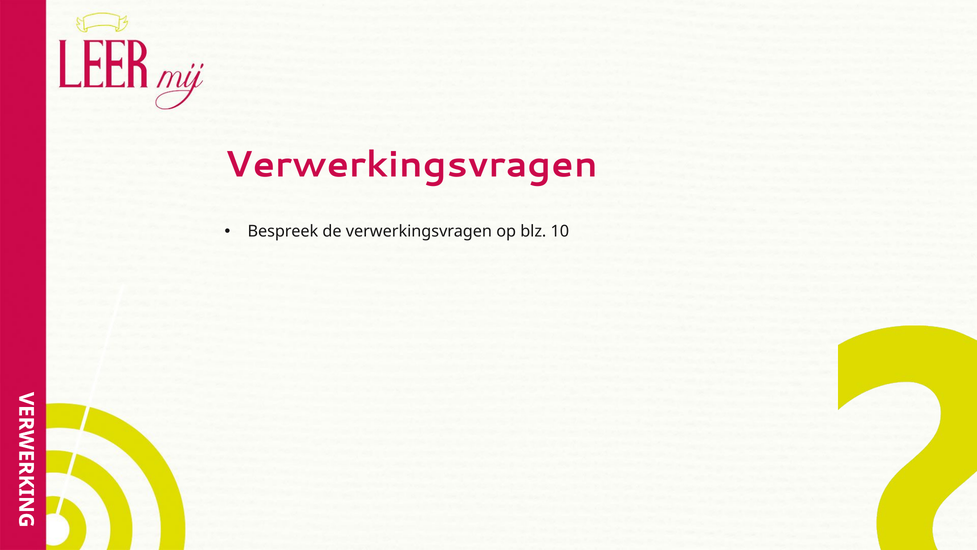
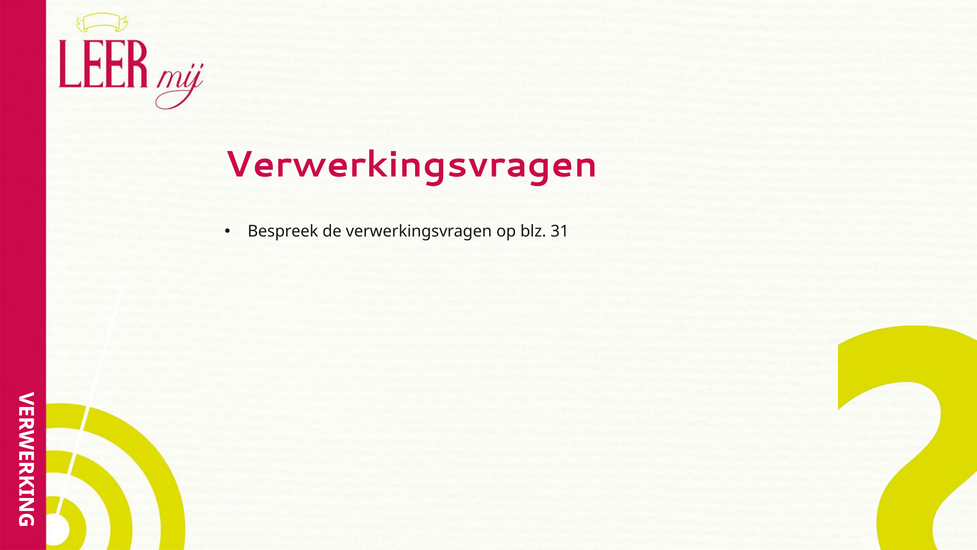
10: 10 -> 31 (560, 231)
